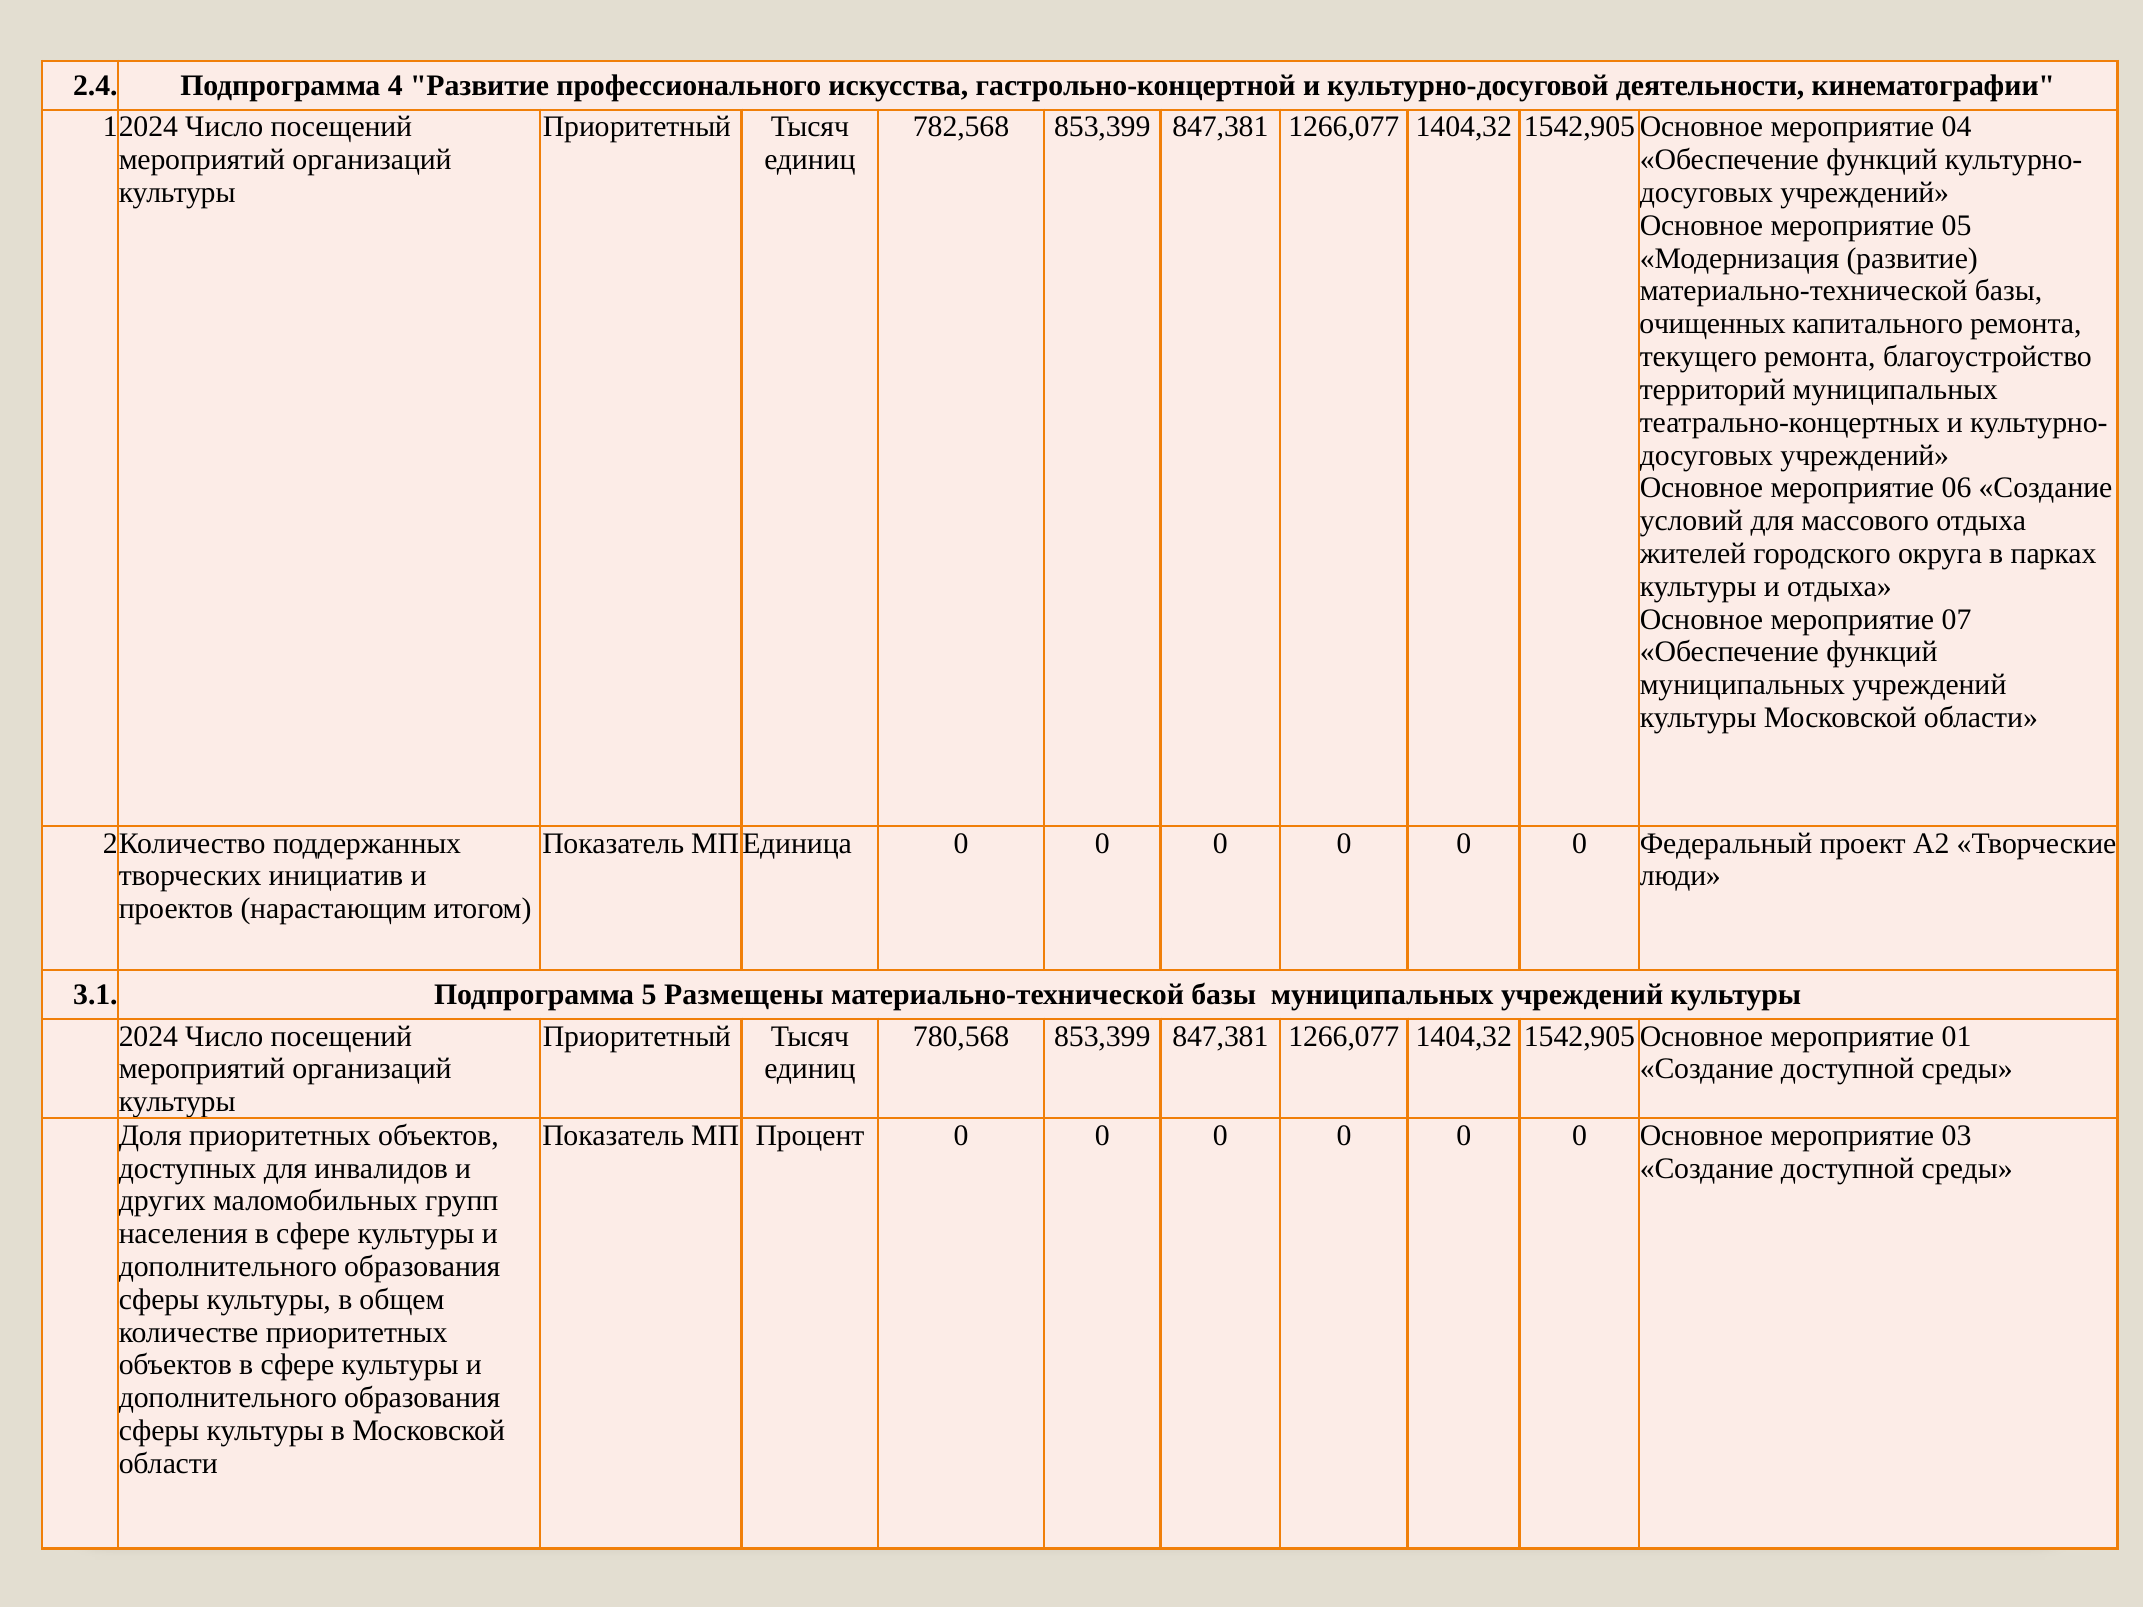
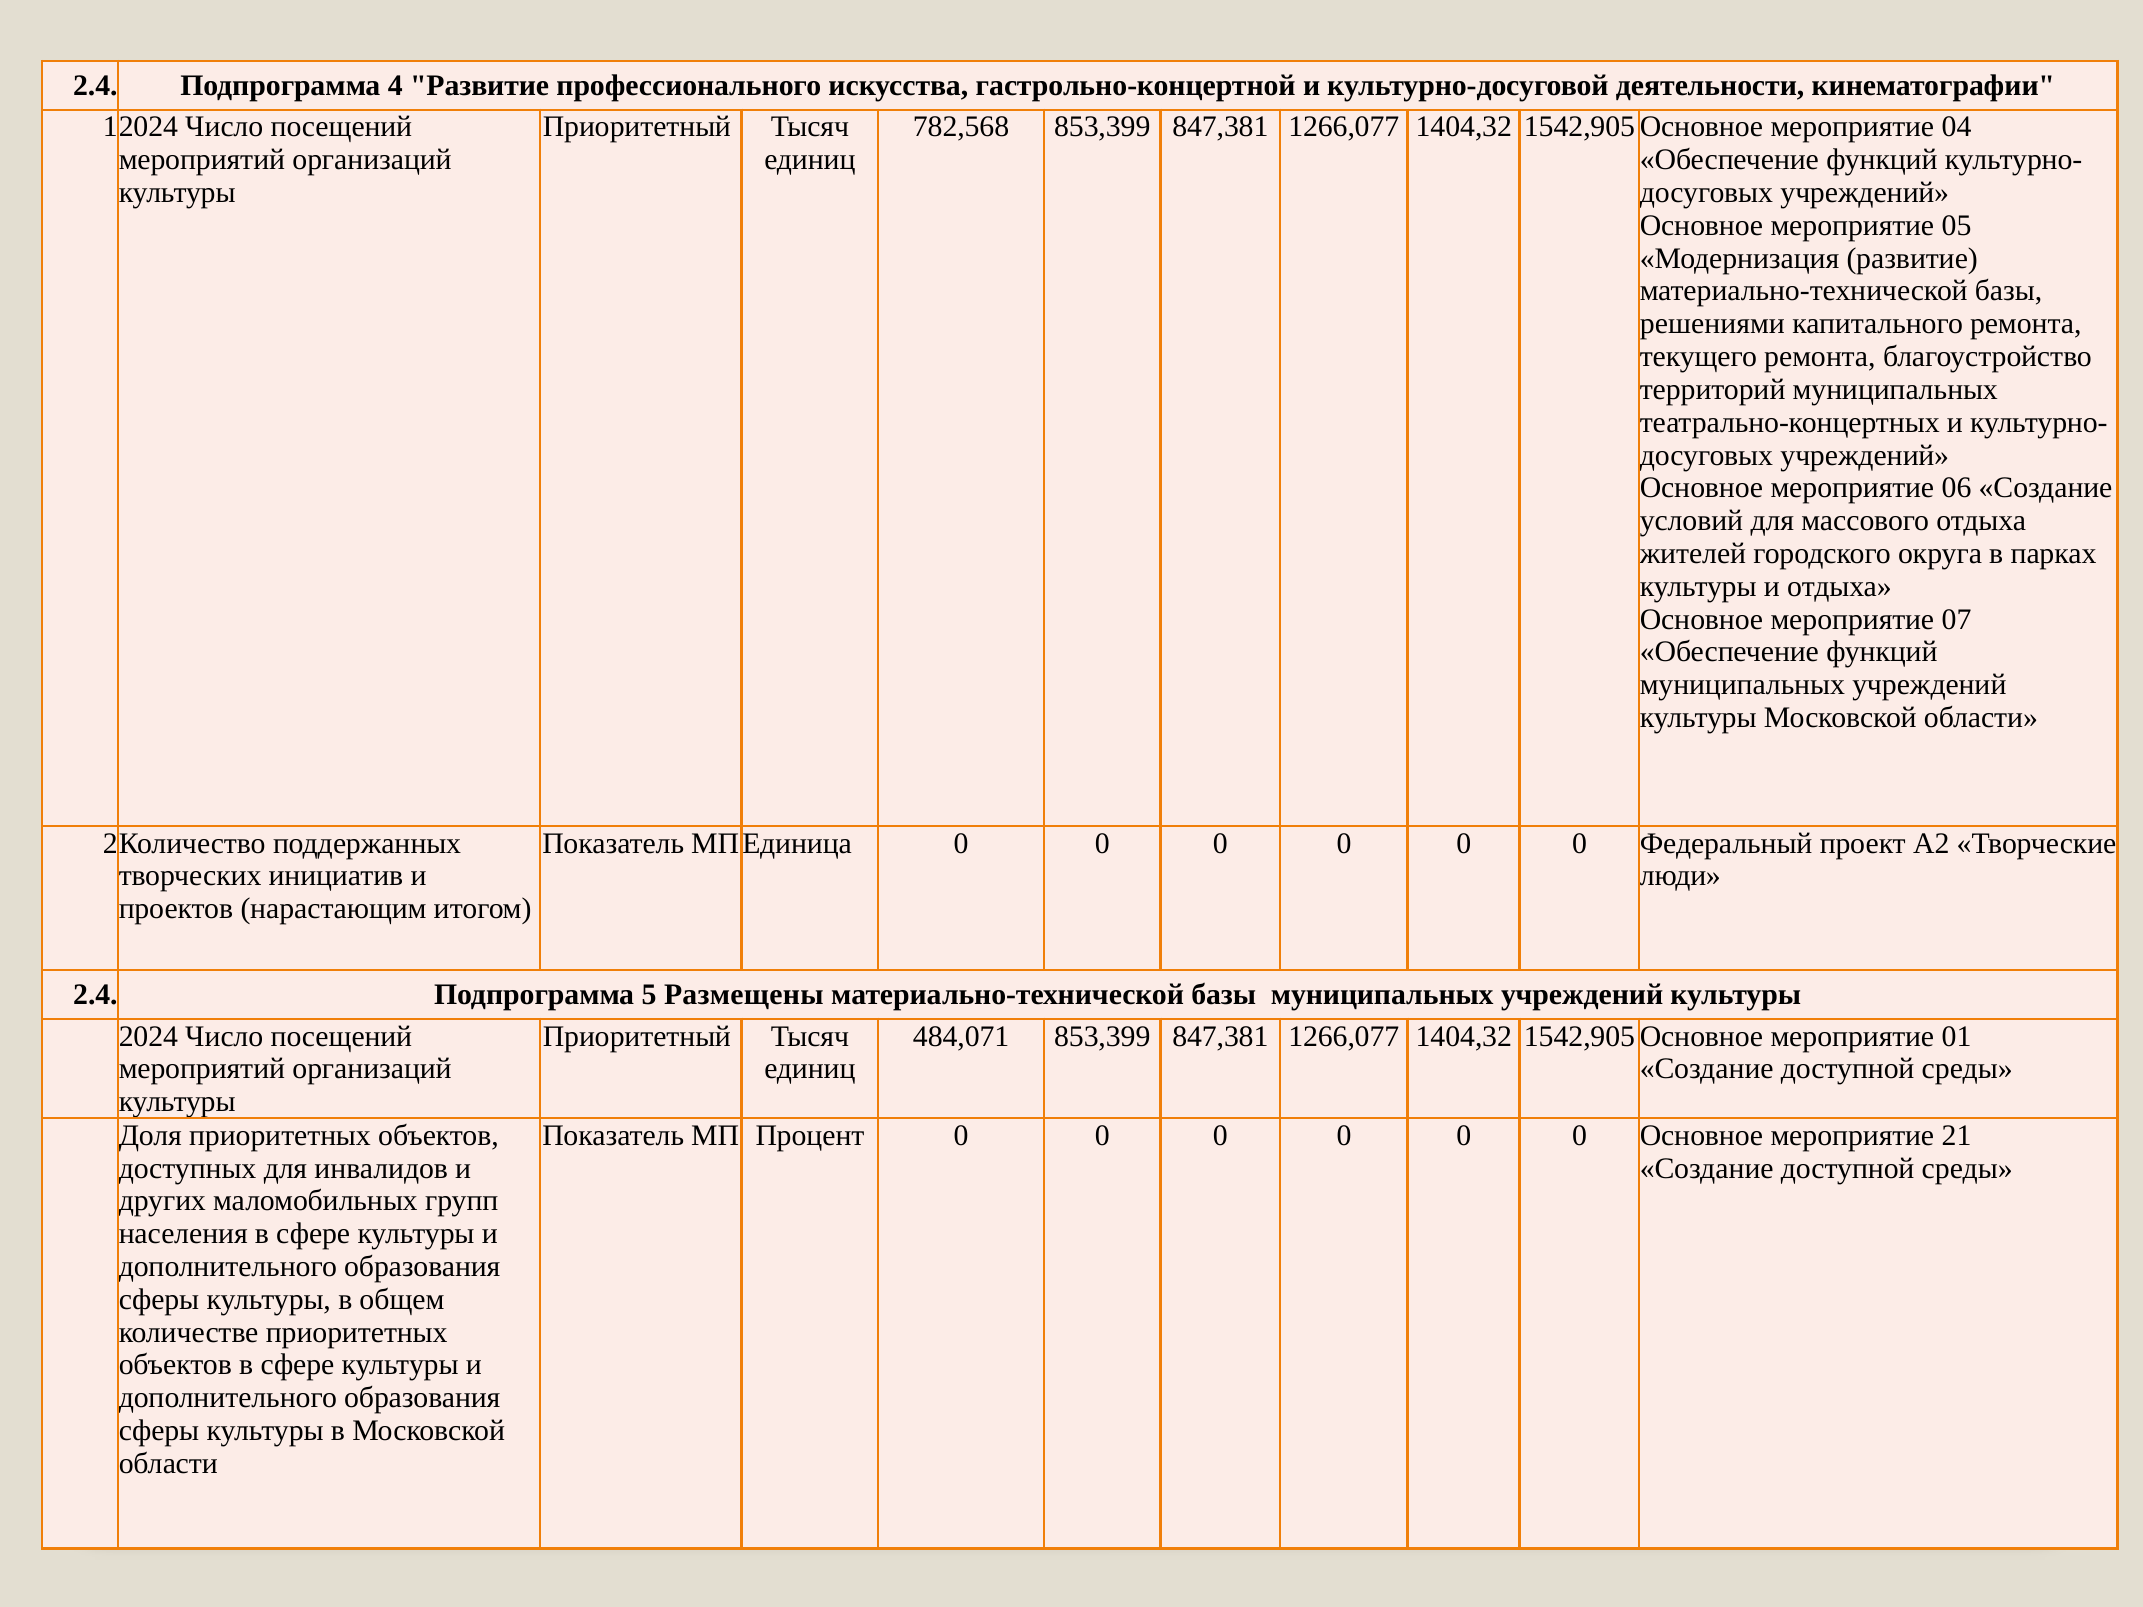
очищенных: очищенных -> решениями (1712, 324)
3.1: 3.1 -> 2.4 (95, 995)
780,568: 780,568 -> 484,071 (961, 1036)
03: 03 -> 21 (1957, 1136)
